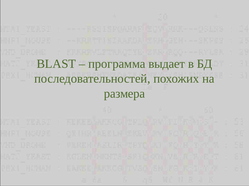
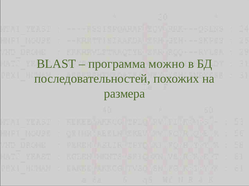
выдает: выдает -> можно (167, 64)
